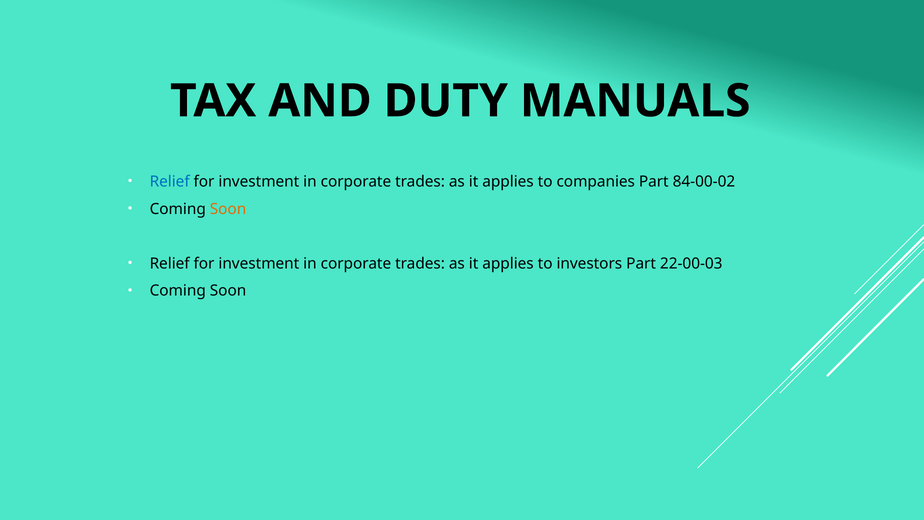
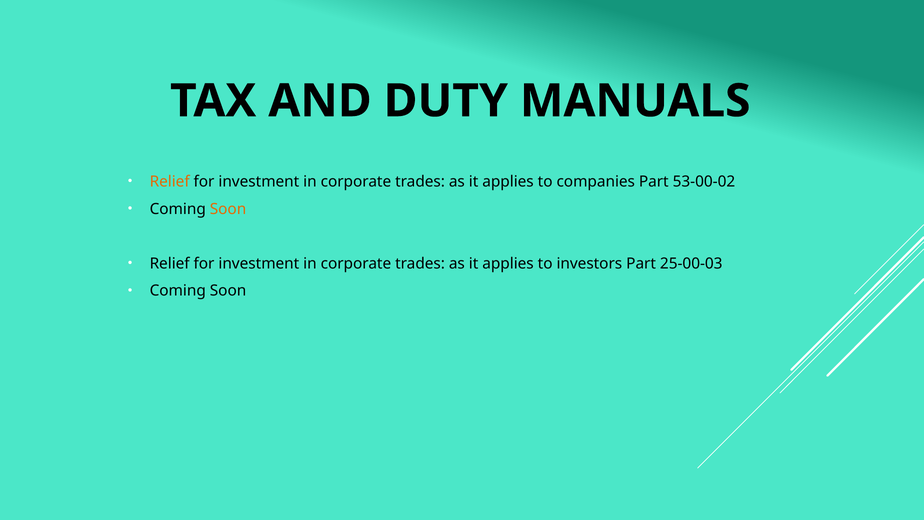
Relief colour: blue -> orange (170, 182)
84-00-02: 84-00-02 -> 53-00-02 (704, 182)
22-00-03: 22-00-03 -> 25-00-03 (691, 263)
